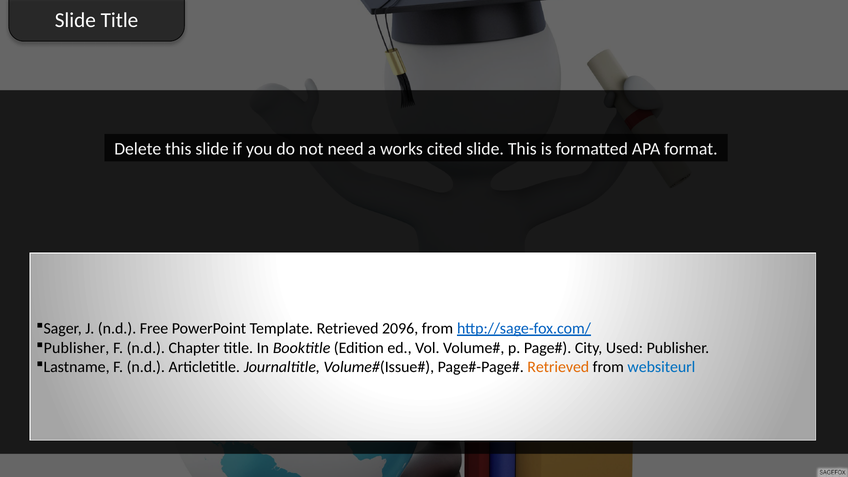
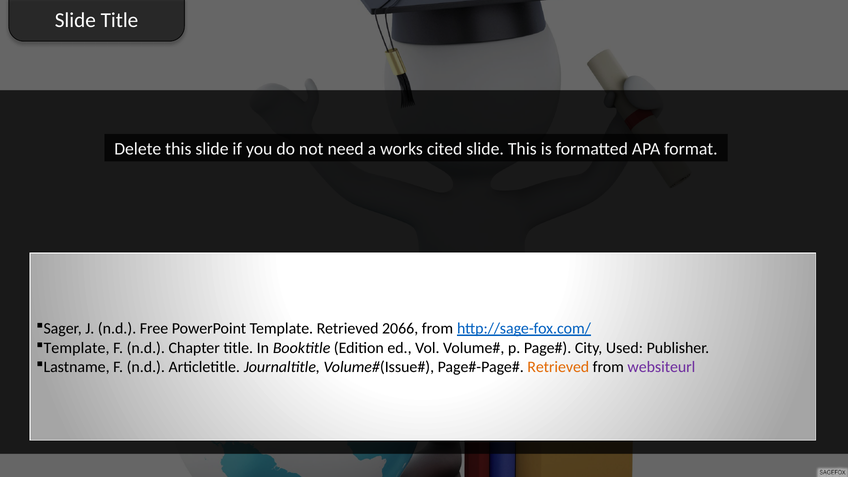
2096: 2096 -> 2066 (400, 328)
Publisher: Publisher -> Template (77, 348)
websiteurl colour: blue -> purple (661, 367)
